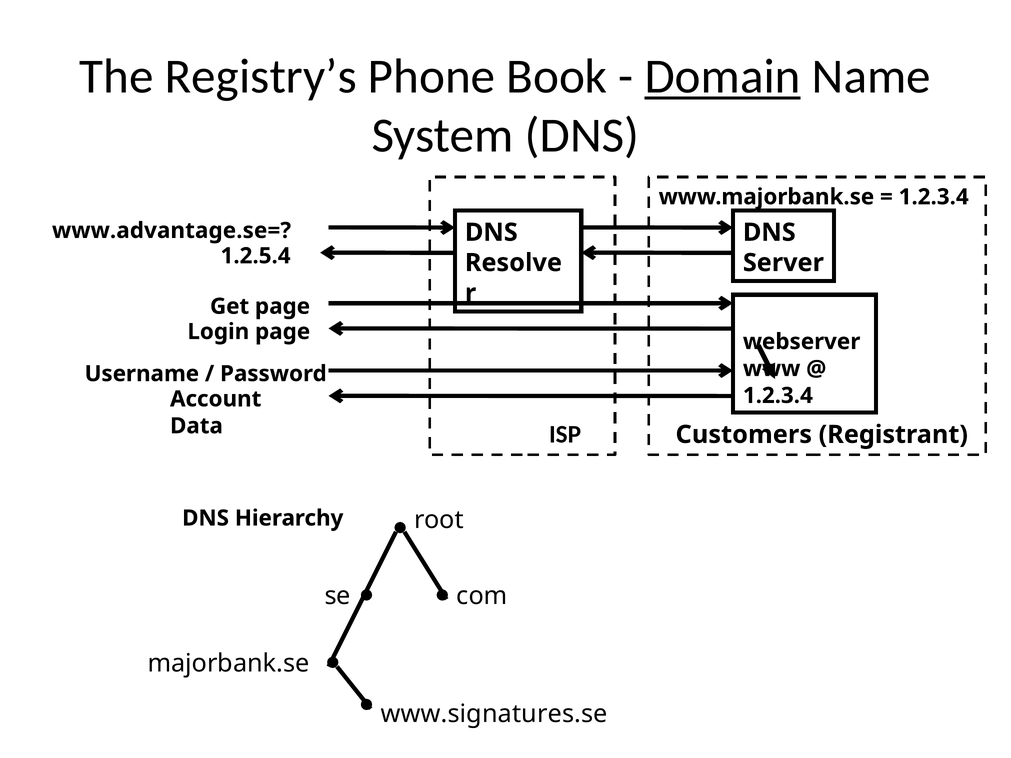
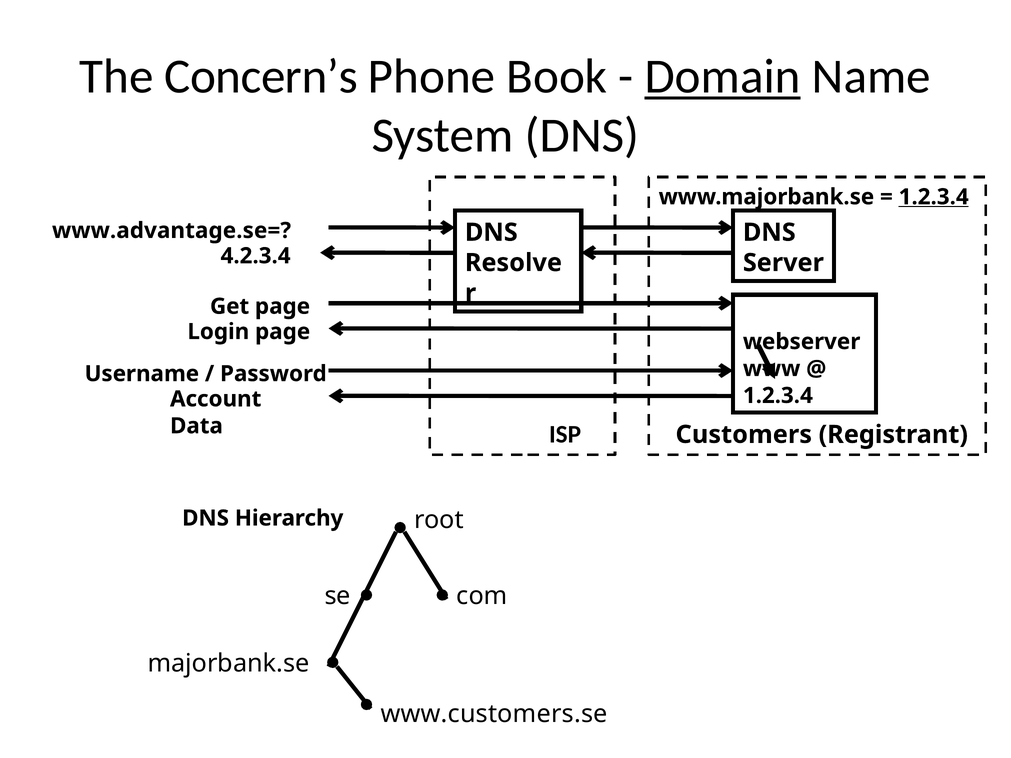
Registry’s: Registry’s -> Concern’s (261, 77)
1.2.3.4 underline: none -> present (934, 197)
1.2.5.4: 1.2.5.4 -> 4.2.3.4 (256, 256)
www.signatures.se: www.signatures.se -> www.customers.se (494, 714)
